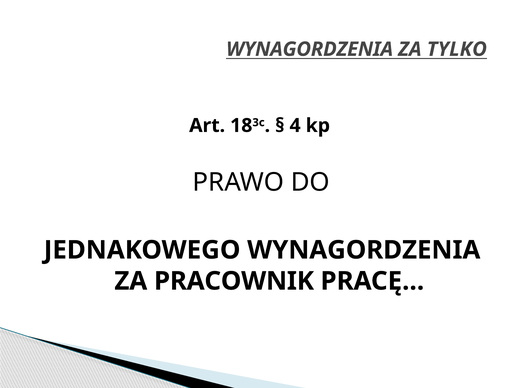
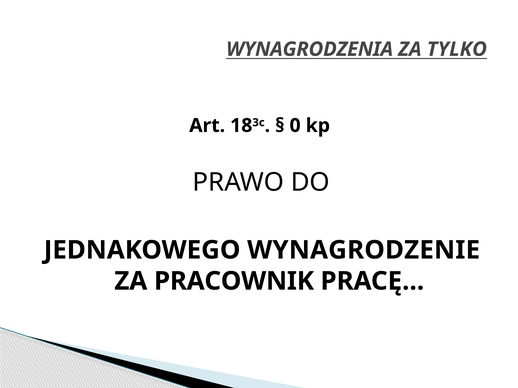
WYNAGORDZENIA: WYNAGORDZENIA -> WYNAGRODZENIA (310, 49)
4: 4 -> 0 (295, 126)
JEDNAKOWEGO WYNAGORDZENIA: WYNAGORDZENIA -> WYNAGRODZENIE (364, 250)
